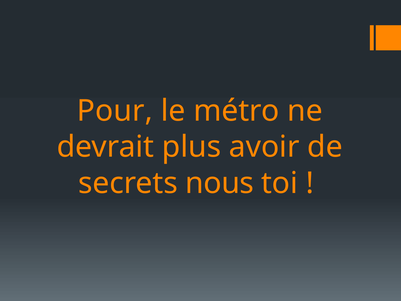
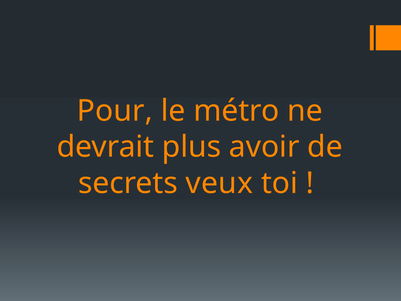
nous: nous -> veux (219, 183)
